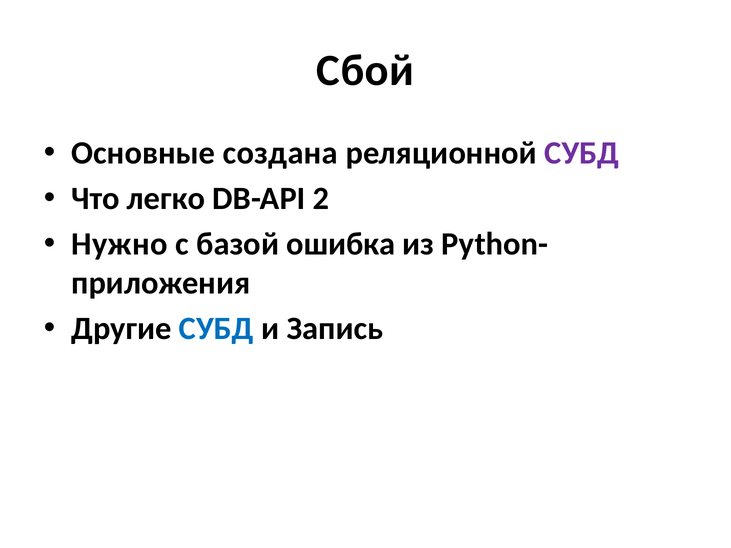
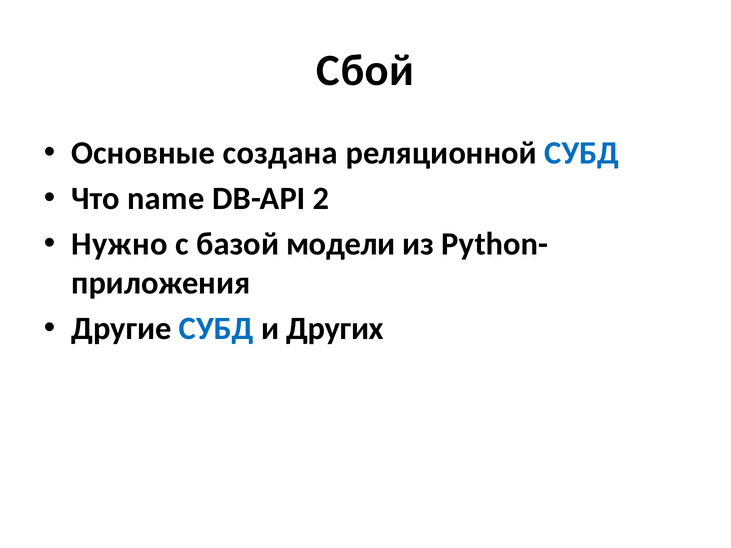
СУБД colour: purple -> blue (582, 153)
легко: легко -> name (166, 199)
ошибка: ошибка -> модели (341, 244)
Запись: Запись -> Других (335, 329)
